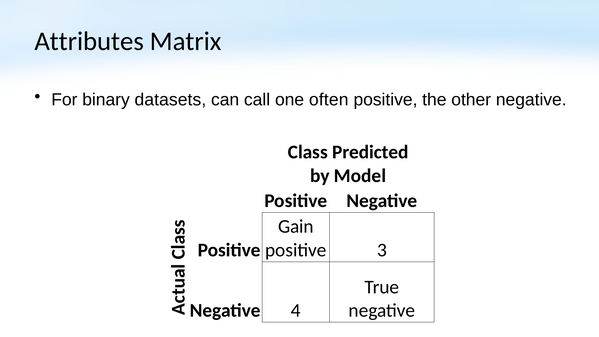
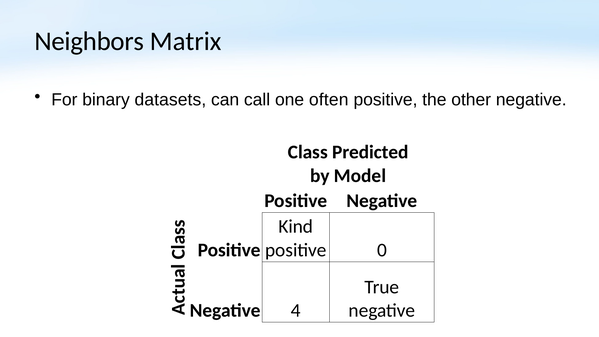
Attributes: Attributes -> Neighbors (89, 41)
Gain: Gain -> Kind (296, 227)
3: 3 -> 0 (382, 250)
